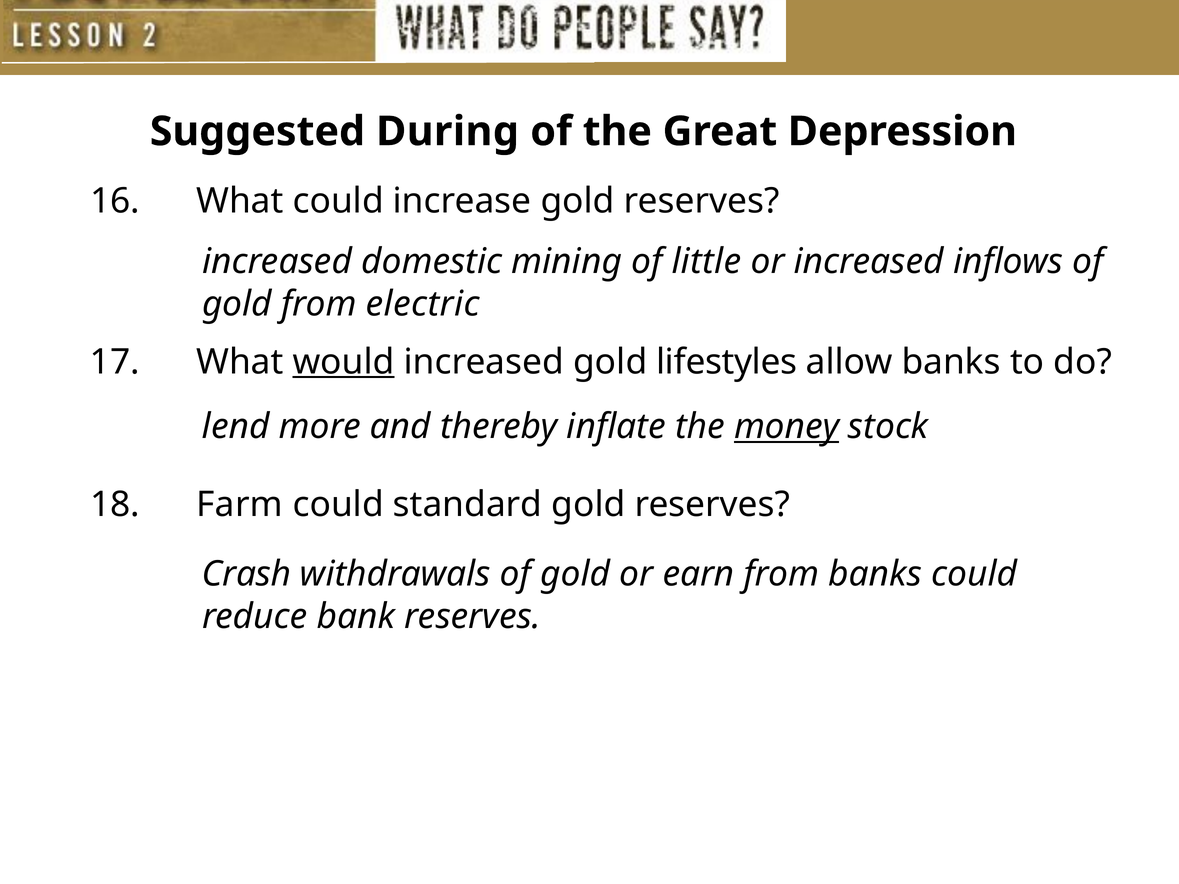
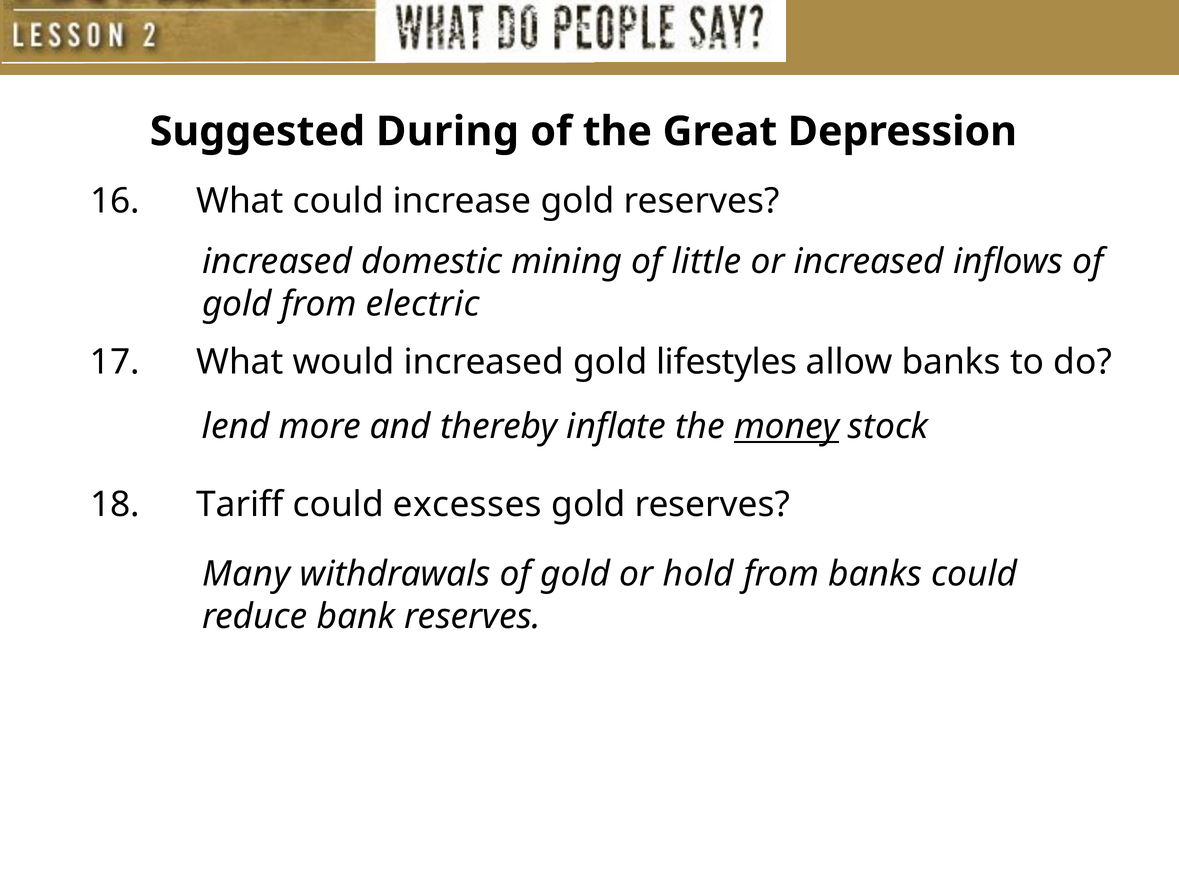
would underline: present -> none (344, 362)
Farm: Farm -> Tariff (240, 505)
standard: standard -> excesses (467, 505)
Crash: Crash -> Many (246, 574)
earn: earn -> hold (698, 574)
